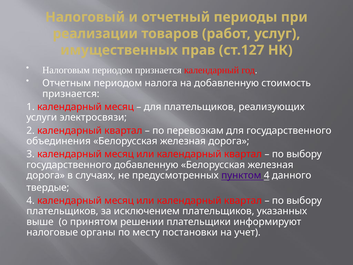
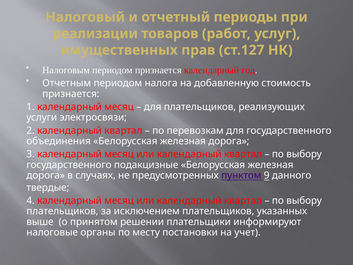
государственного добавленную: добавленную -> подакцизные (146, 165)
пунктом 4: 4 -> 9 (267, 175)
